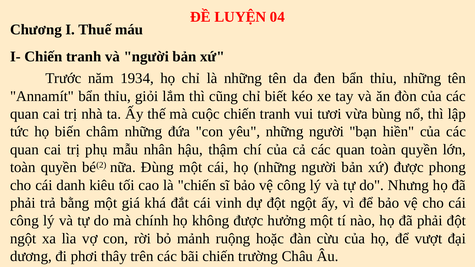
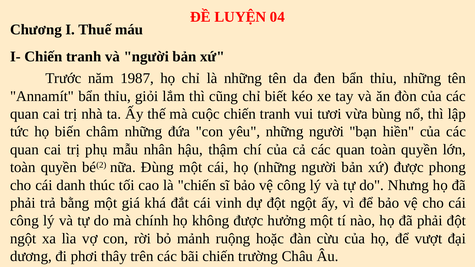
1934: 1934 -> 1987 (137, 78)
kiêu: kiêu -> thúc (102, 185)
